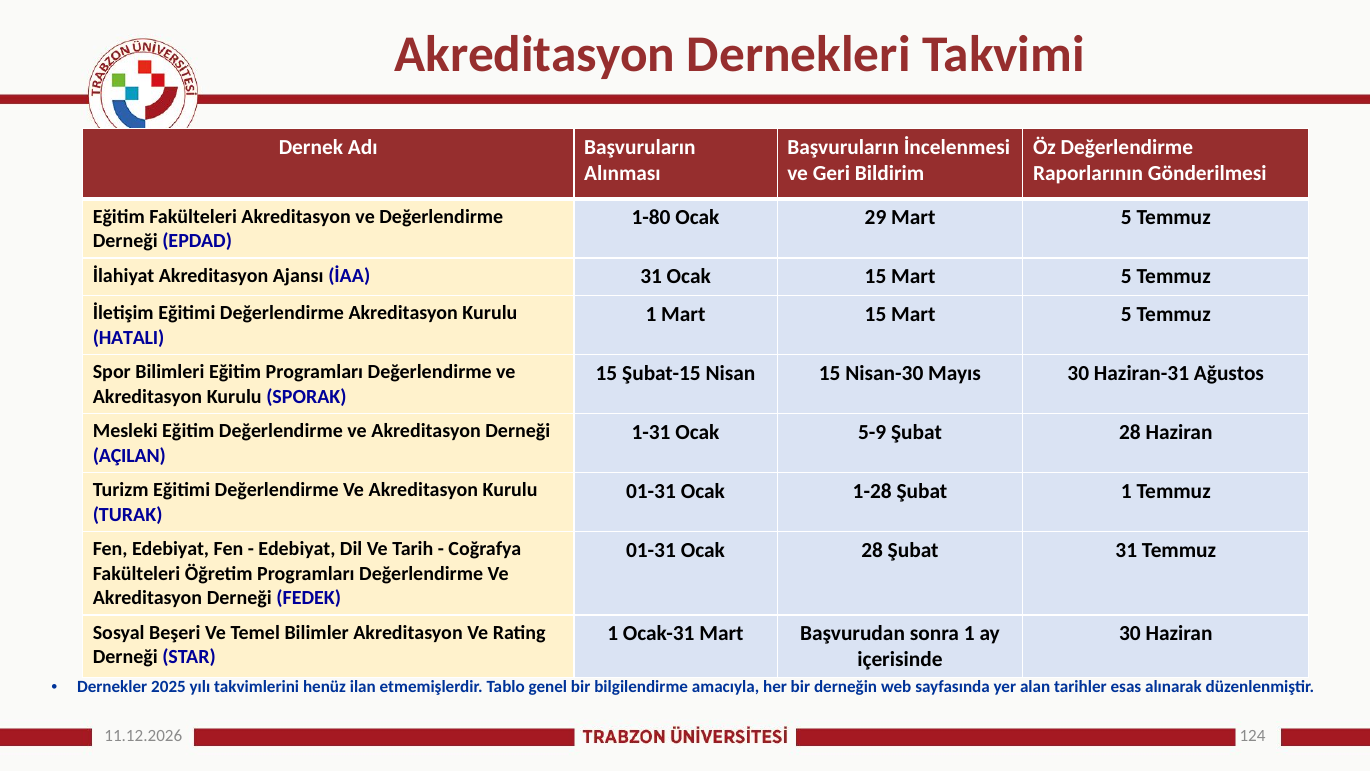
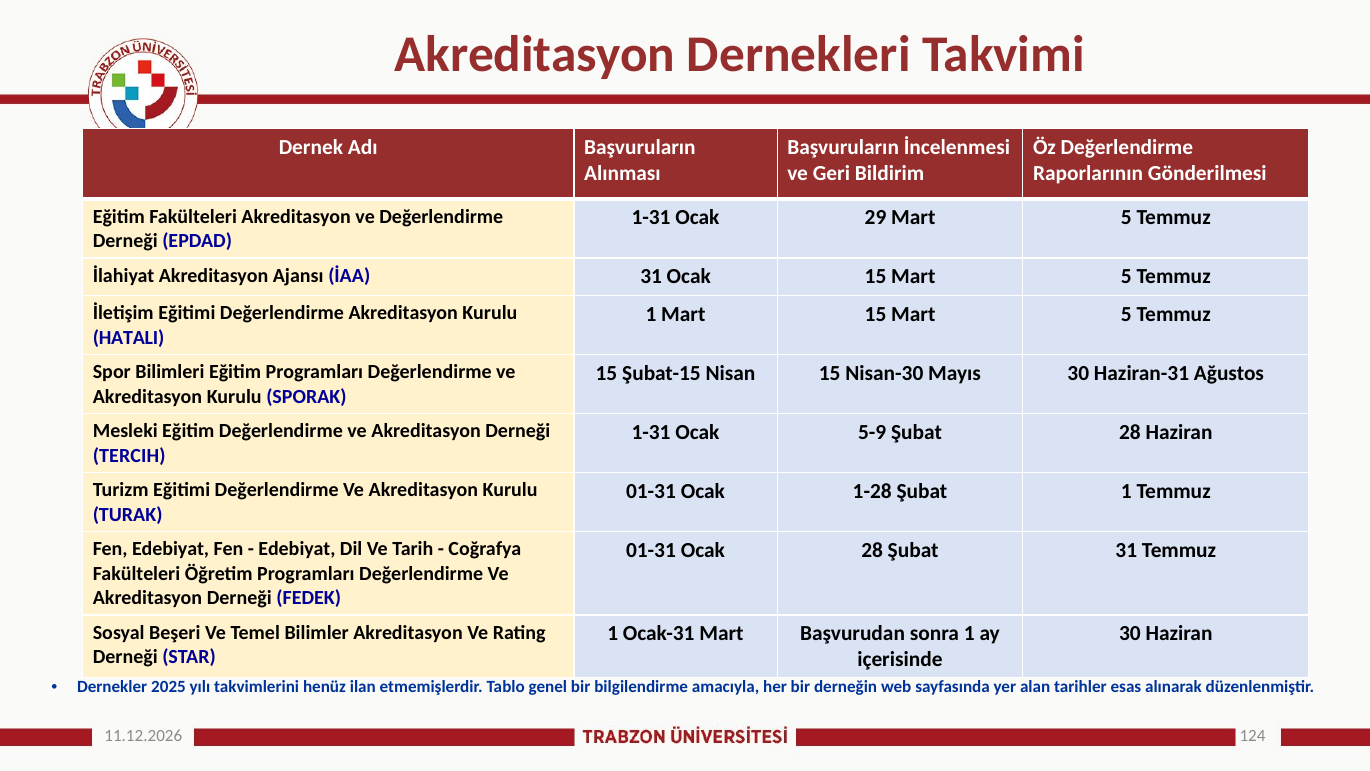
1-80: 1-80 -> 1-31 (651, 217)
AÇILAN: AÇILAN -> TERCIH (129, 455)
